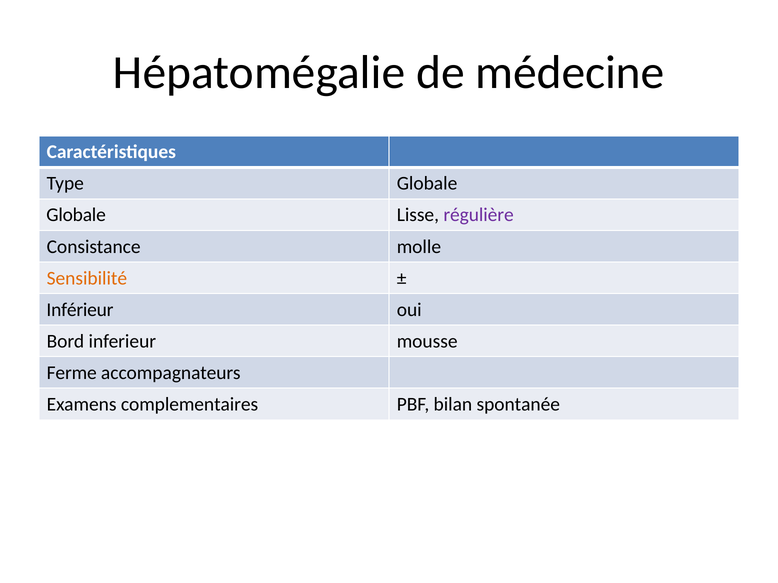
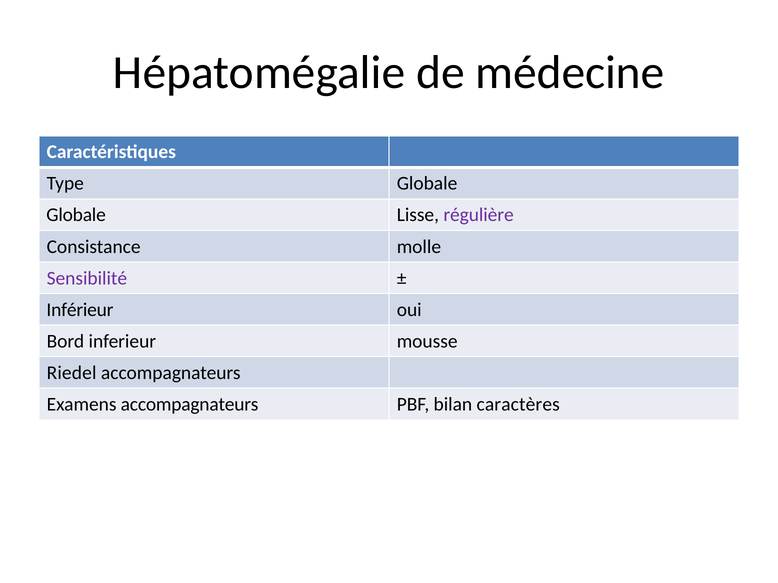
Sensibilité colour: orange -> purple (87, 278)
Ferme: Ferme -> Riedel (72, 373)
Examens complementaires: complementaires -> accompagnateurs (190, 405)
spontanée: spontanée -> caractères (518, 405)
